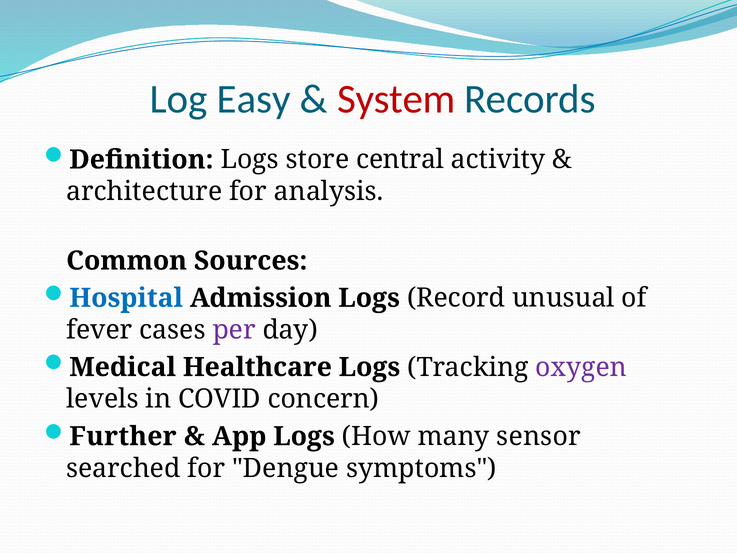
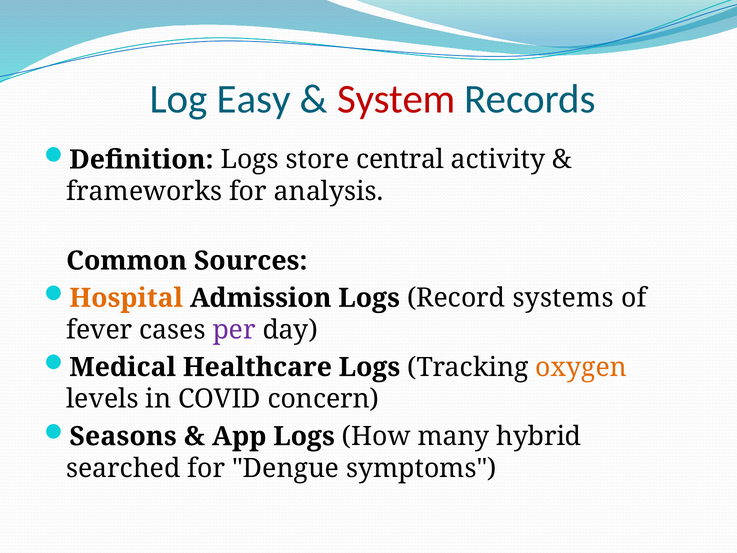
architecture: architecture -> frameworks (144, 192)
Hospital colour: blue -> orange (126, 298)
unusual: unusual -> systems (563, 298)
oxygen colour: purple -> orange (581, 367)
Further: Further -> Seasons (123, 436)
sensor: sensor -> hybrid (539, 436)
